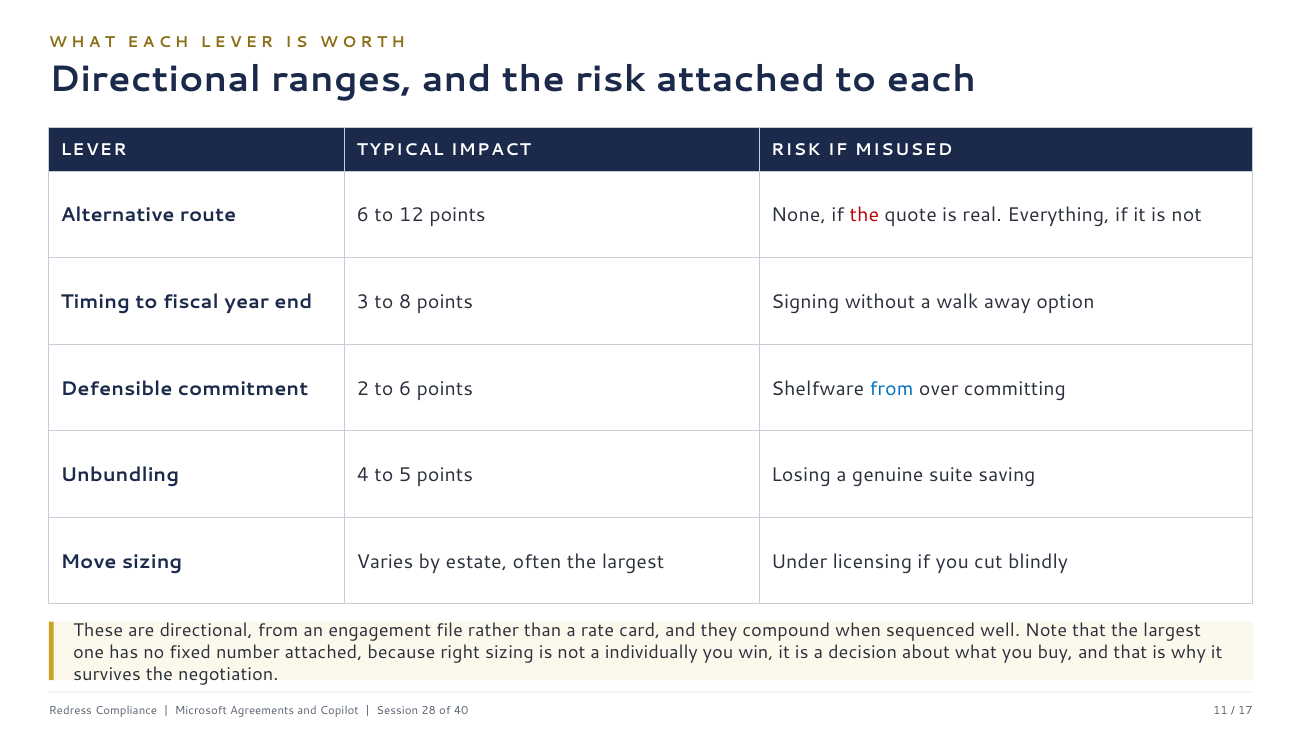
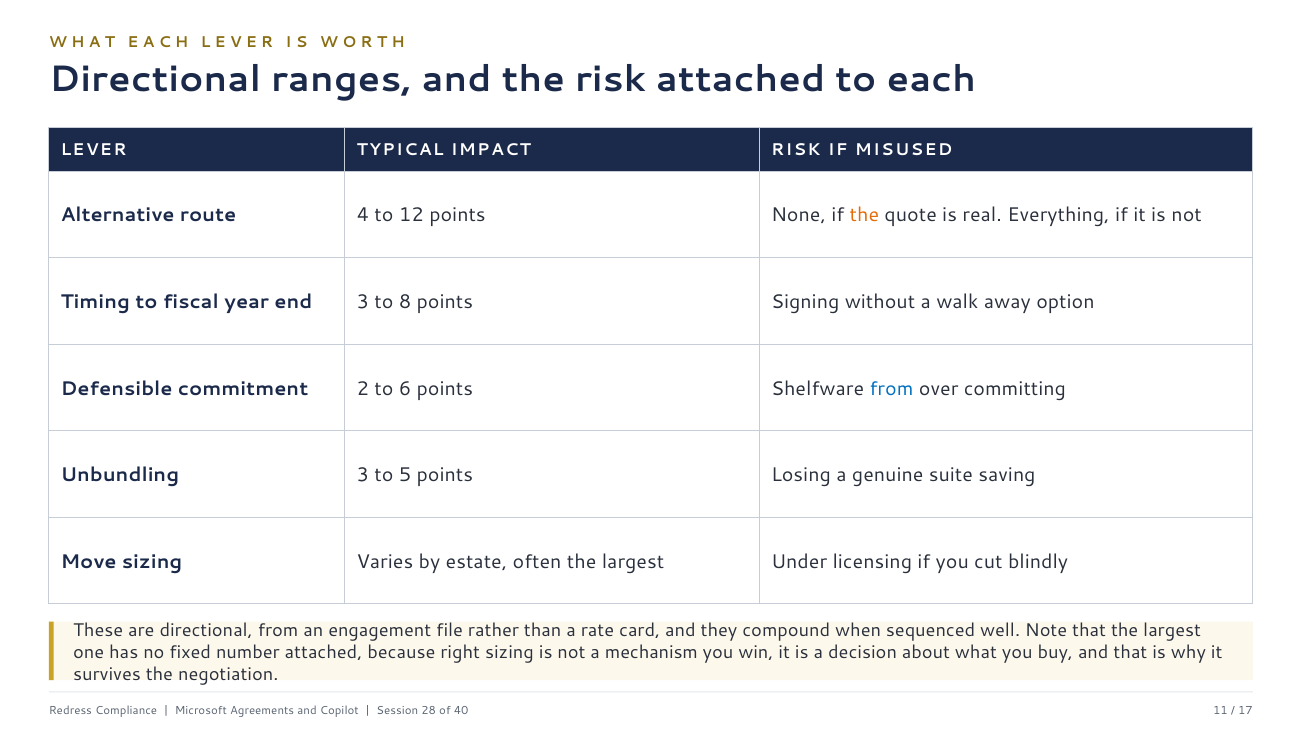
route 6: 6 -> 4 (363, 215)
the colour: red -> orange (864, 215)
Unbundling 4: 4 -> 3 (363, 475)
individually: individually -> mechanism (651, 652)
